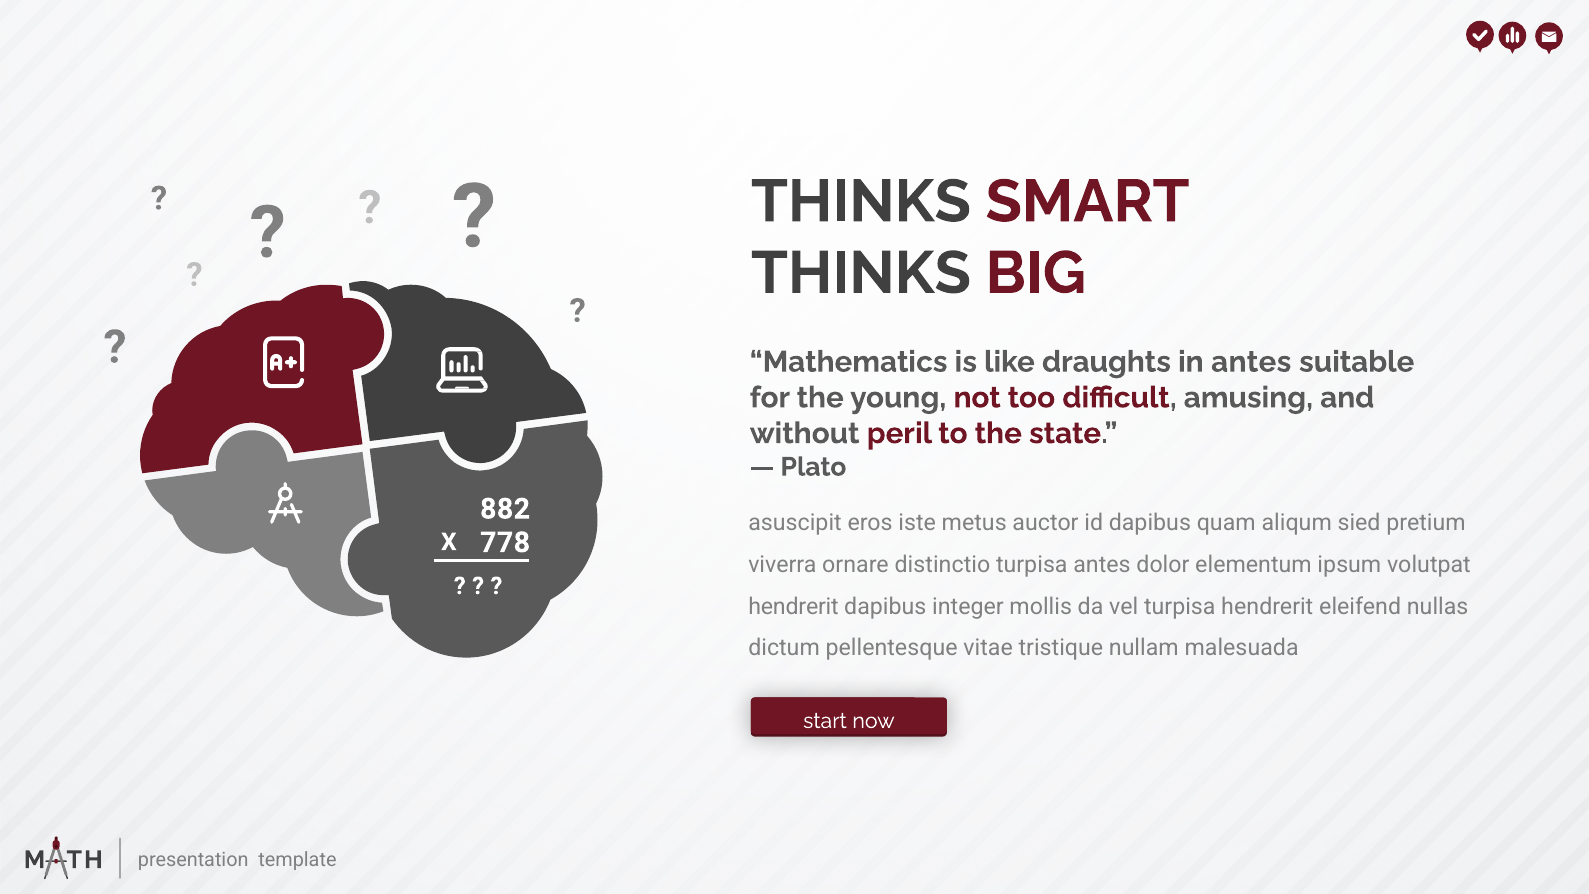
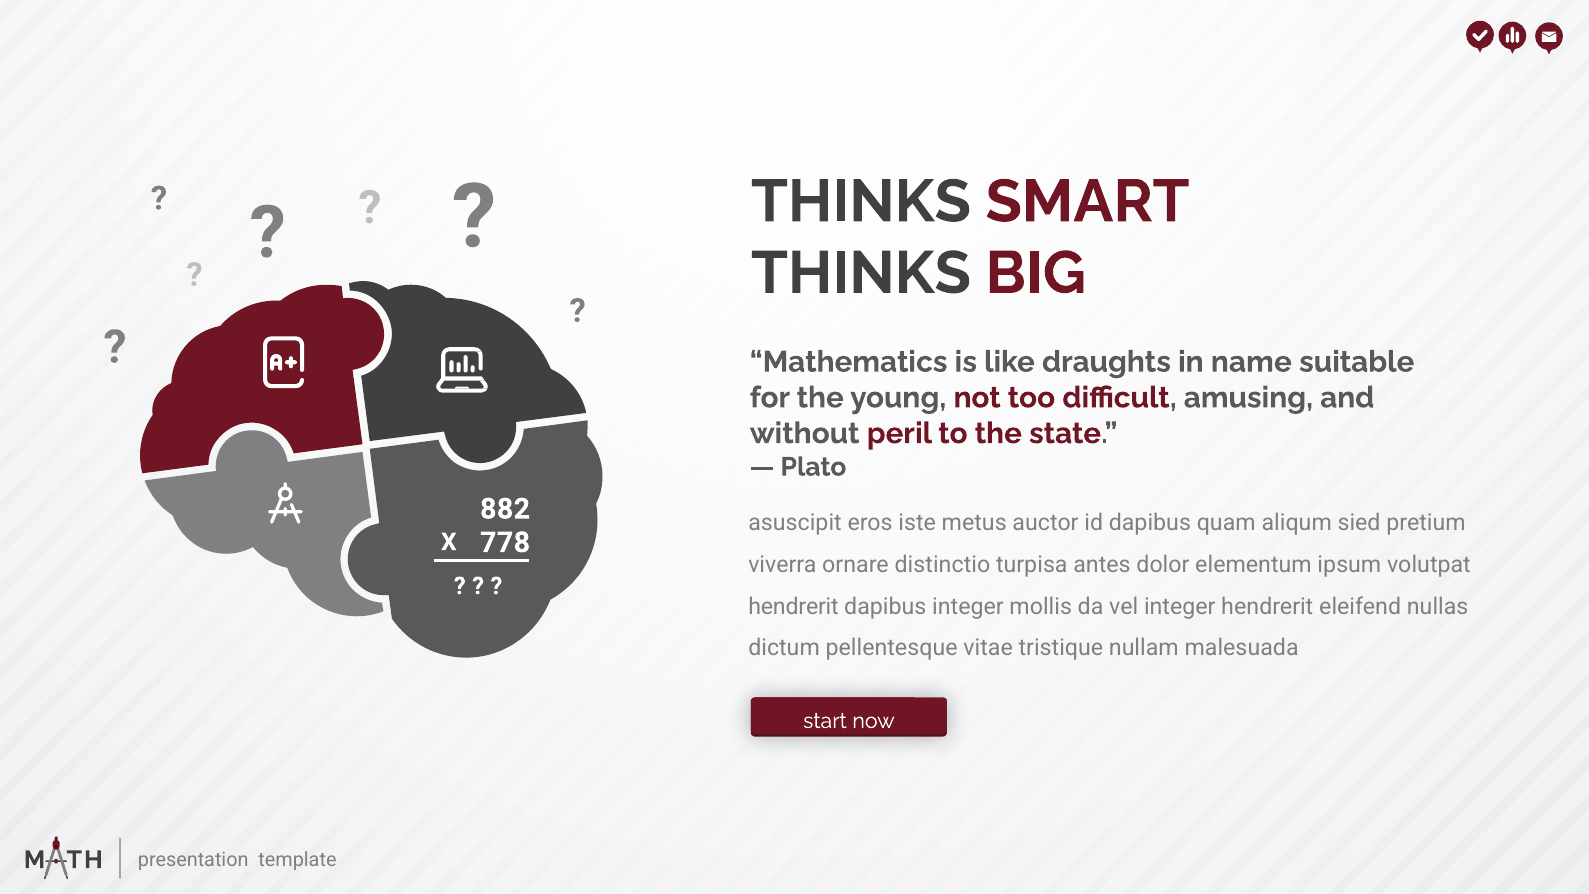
in antes: antes -> name (1251, 362)
vel turpisa: turpisa -> integer (1180, 606)
